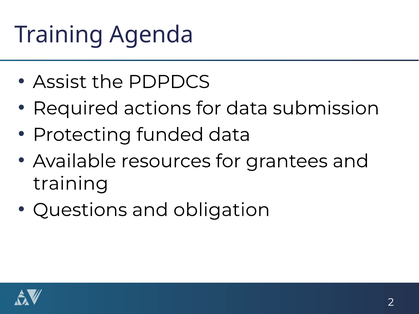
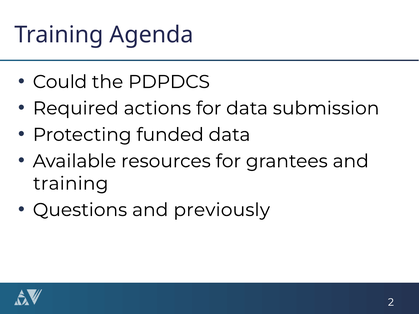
Assist: Assist -> Could (60, 82)
obligation: obligation -> previously (222, 210)
